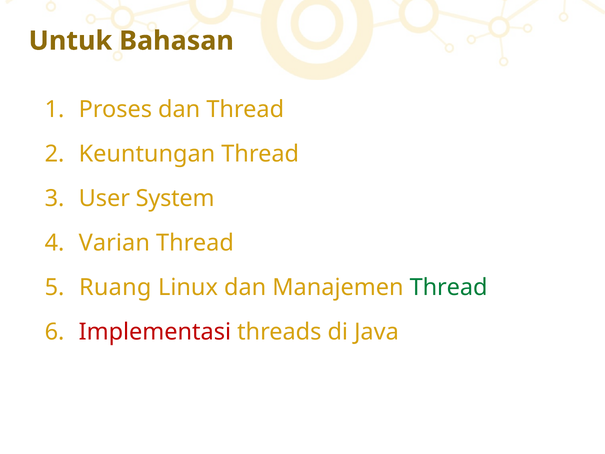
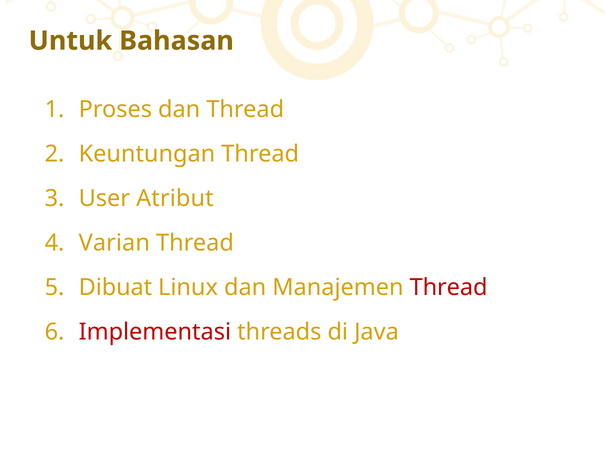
System: System -> Atribut (175, 198)
Ruang: Ruang -> Dibuat (115, 287)
Thread colour: green -> red (449, 287)
